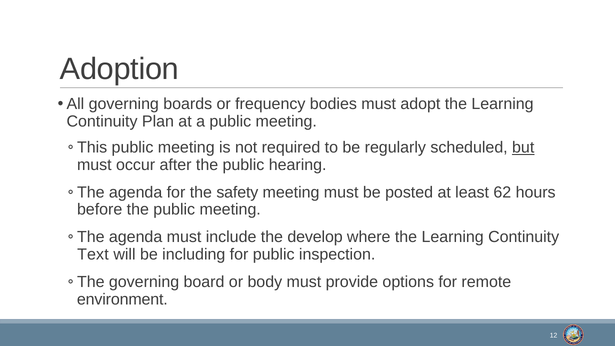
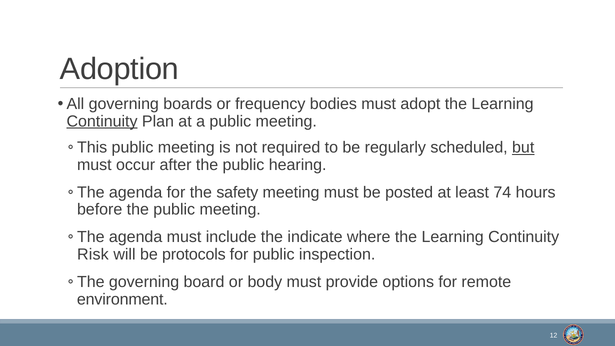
Continuity underline: none -> present (102, 121)
62: 62 -> 74 (502, 192)
develop: develop -> indicate (315, 237)
Text: Text -> Risk (93, 254)
including: including -> protocols (194, 254)
